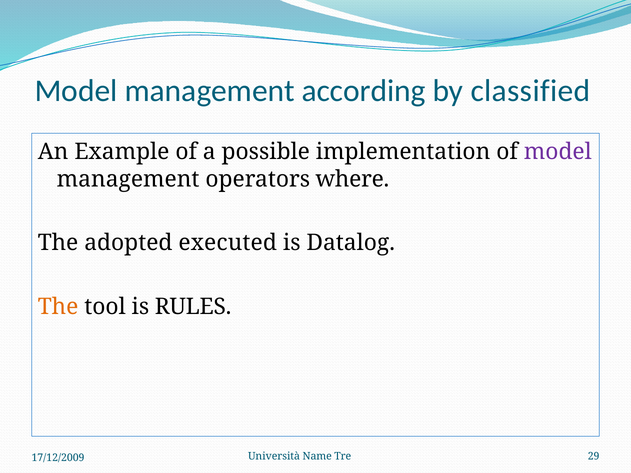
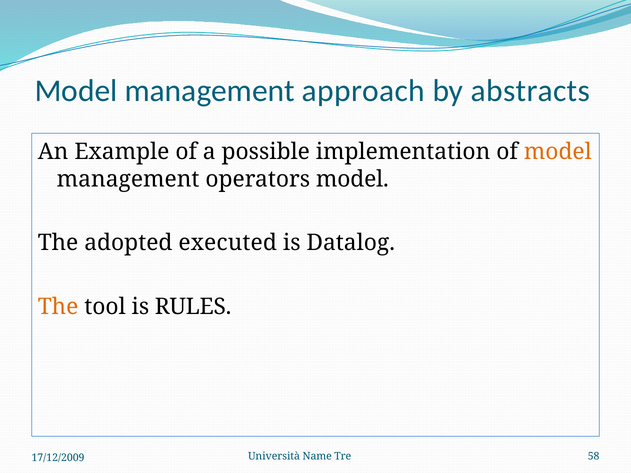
according: according -> approach (363, 91)
classified: classified -> abstracts (530, 91)
model colour: purple -> orange (558, 152)
operators where: where -> model (352, 179)
29: 29 -> 58 (594, 457)
